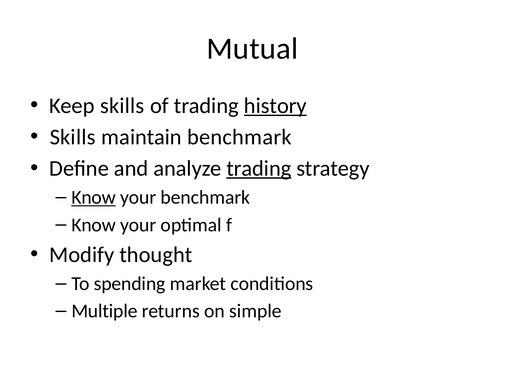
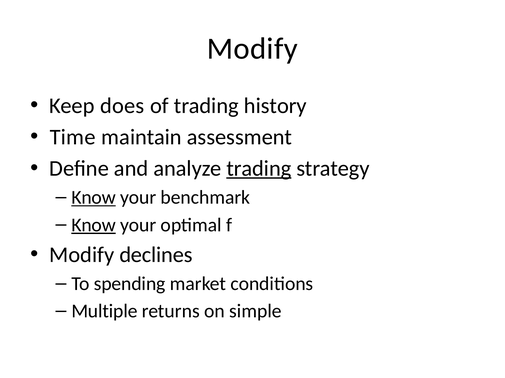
Mutual: Mutual -> Modify (252, 49)
Keep skills: skills -> does (122, 106)
history underline: present -> none (275, 106)
Skills: Skills -> Time (73, 137)
maintain benchmark: benchmark -> assessment (239, 137)
Know underline: none -> present (94, 225)
thought: thought -> declines (156, 255)
